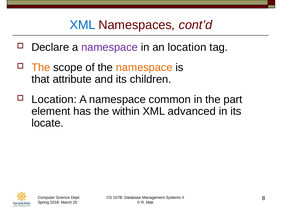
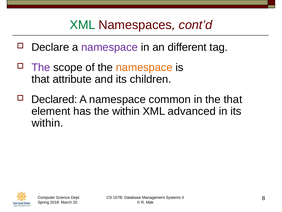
XML colour: blue -> green (83, 25)
an location: location -> different (187, 47)
The colour: orange -> purple (41, 67)
Location: Location -> Declared (54, 99)
the part: part -> that (233, 99)
locate: locate -> within (47, 123)
